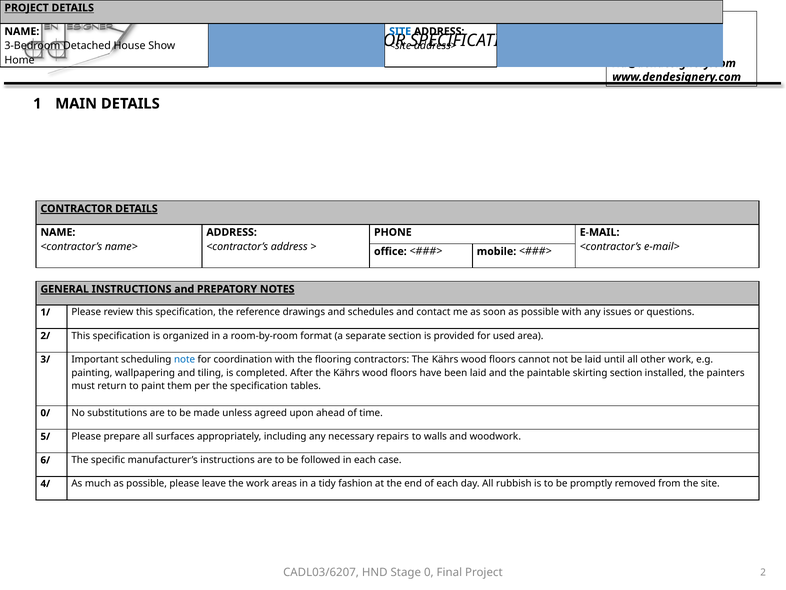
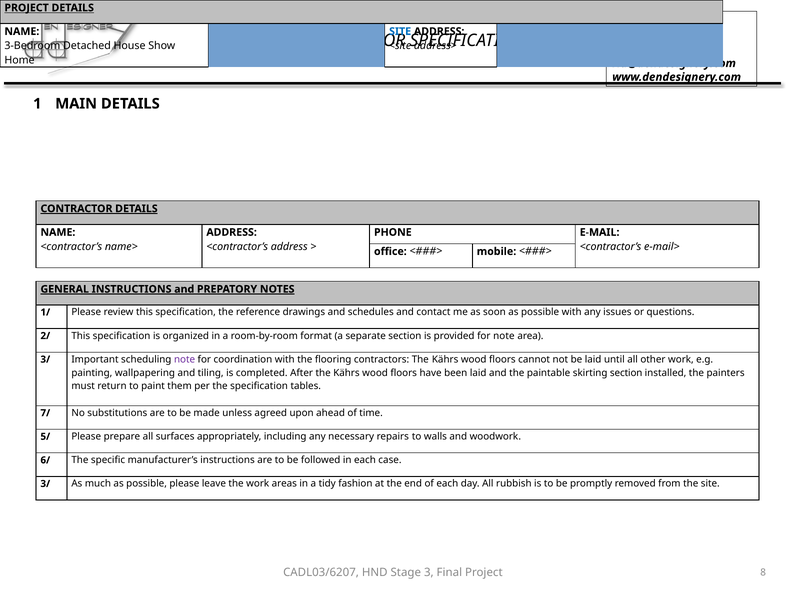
for used: used -> note (504, 336)
note colour: blue -> purple (185, 359)
0/: 0/ -> 7/ (45, 413)
4/: 4/ -> 3/ (45, 483)
0: 0 -> 3 (429, 572)
2: 2 -> 8 (763, 572)
